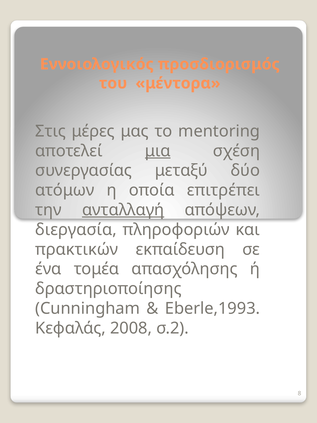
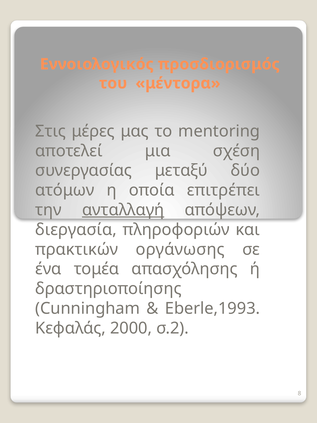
μια underline: present -> none (158, 151)
εκπαίδευση: εκπαίδευση -> οργάνωσης (180, 249)
2008: 2008 -> 2000 (131, 328)
